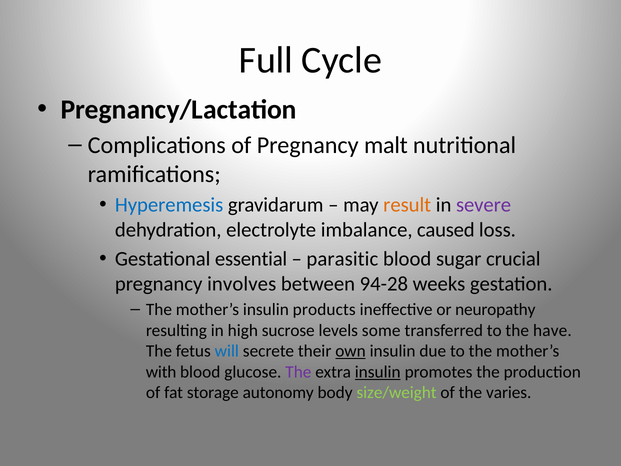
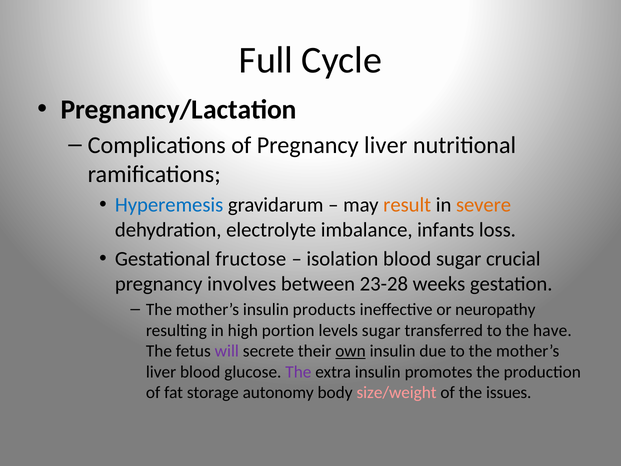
Pregnancy malt: malt -> liver (386, 145)
severe colour: purple -> orange (484, 205)
caused: caused -> infants (446, 230)
essential: essential -> fructose (251, 259)
parasitic: parasitic -> isolation (342, 259)
94-28: 94-28 -> 23-28 (384, 284)
sucrose: sucrose -> portion (288, 330)
levels some: some -> sugar (381, 330)
will colour: blue -> purple (227, 351)
with: with -> liver (161, 372)
insulin underline: present -> none (378, 372)
size/weight colour: light green -> pink (397, 393)
varies: varies -> issues (509, 393)
